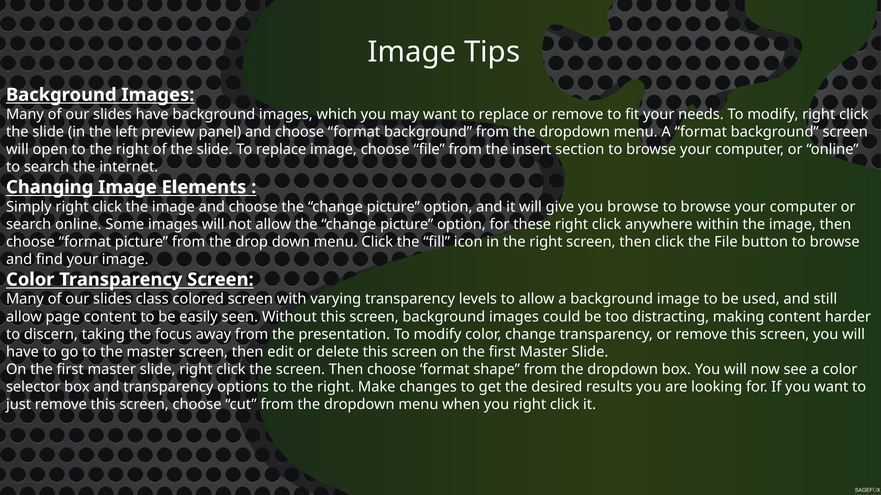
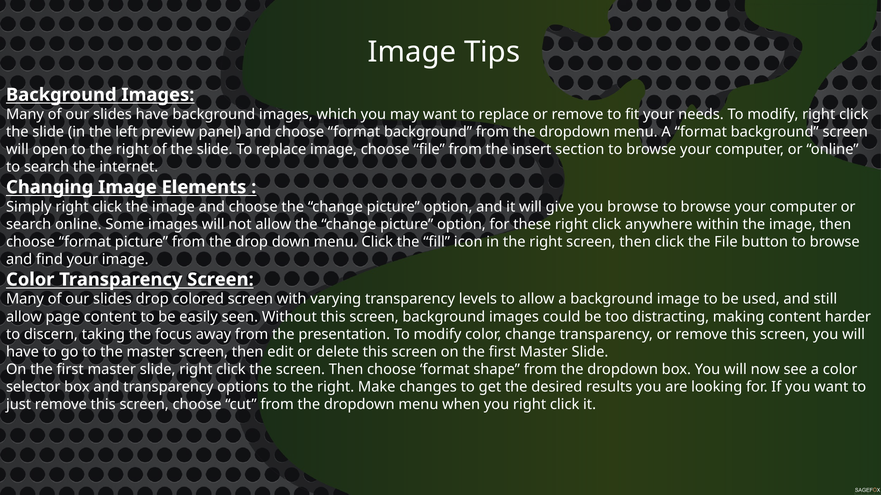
slides class: class -> drop (152, 299)
